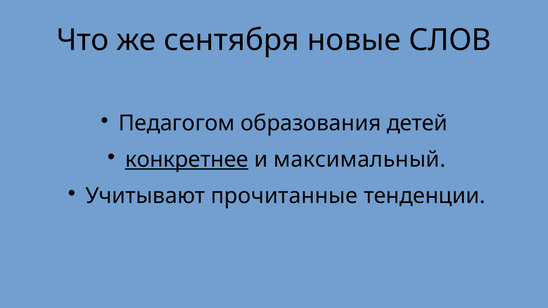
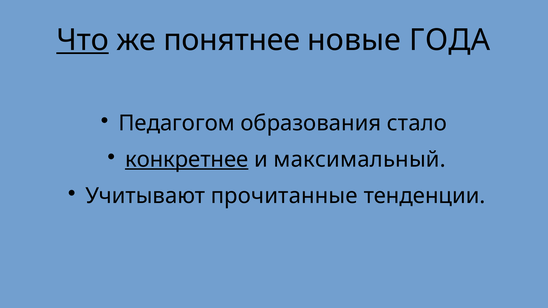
Что underline: none -> present (83, 40)
сентября: сентября -> понятнее (232, 40)
СЛОВ: СЛОВ -> ГОДА (450, 40)
детей: детей -> стало (417, 123)
